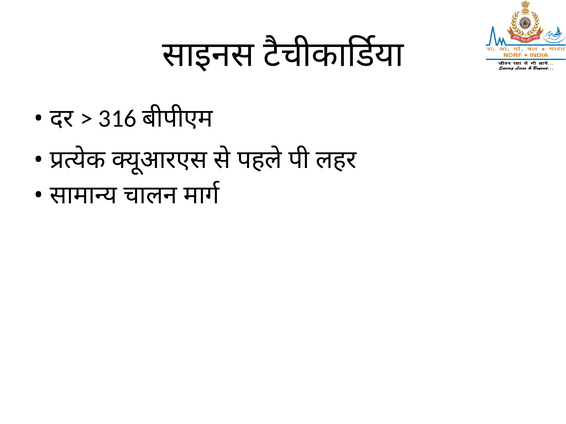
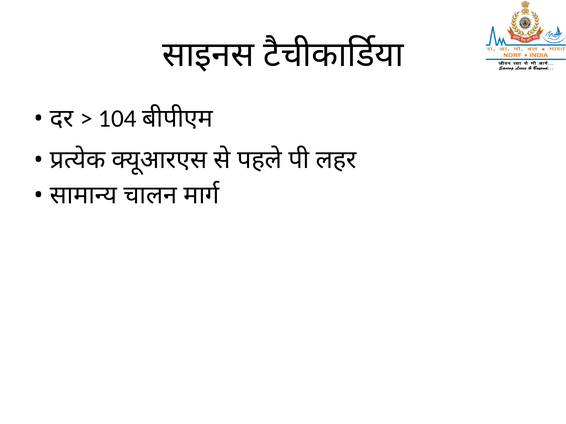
316: 316 -> 104 (117, 119)
